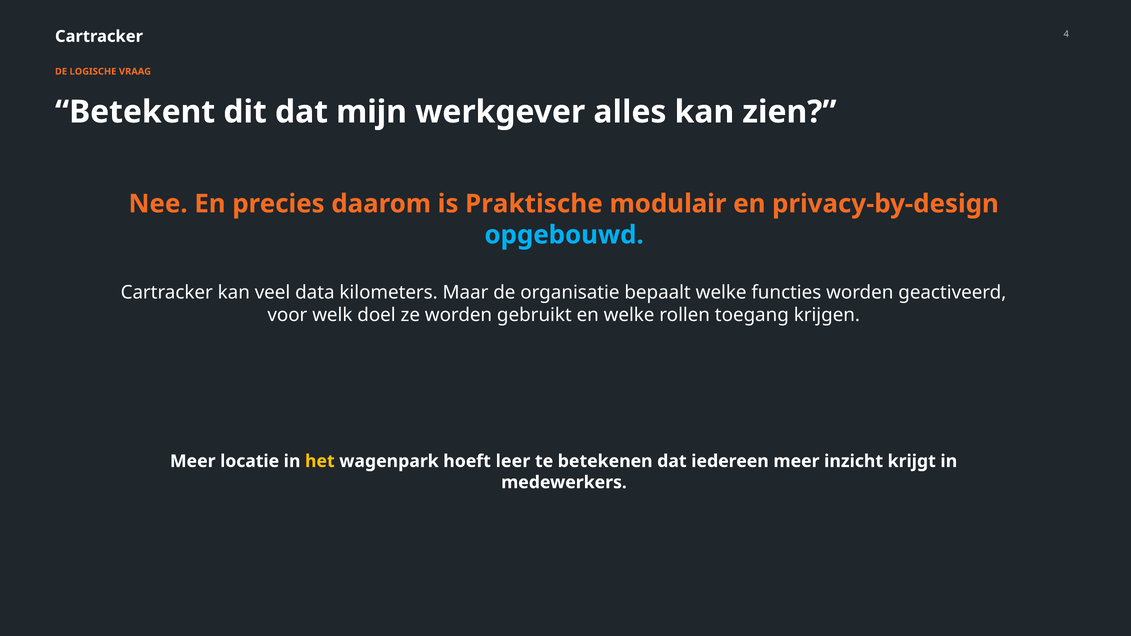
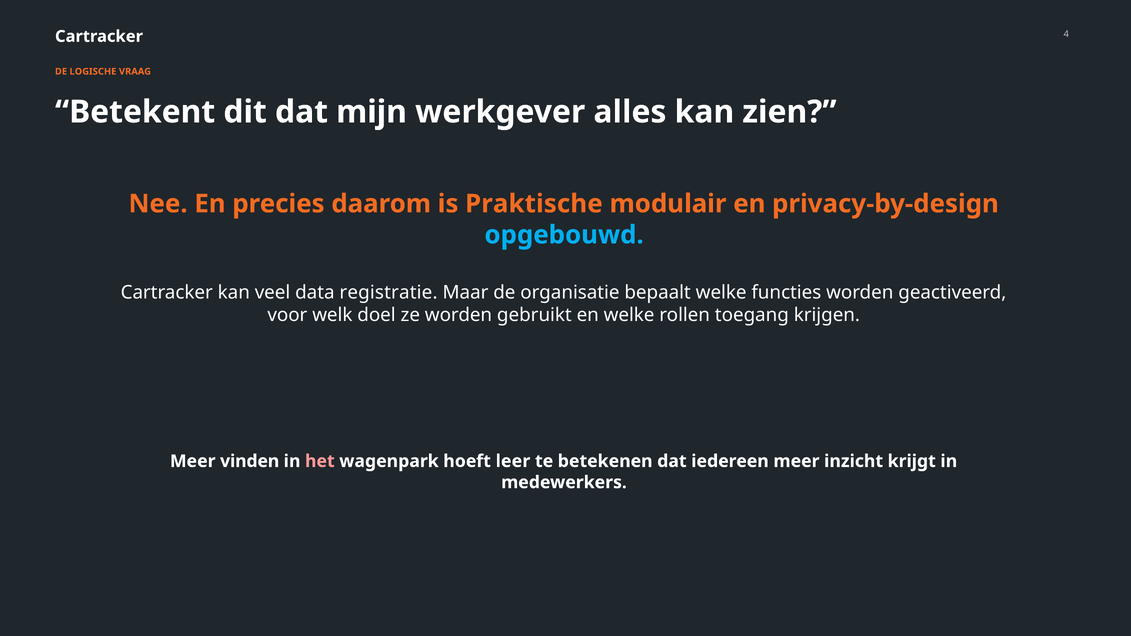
kilometers: kilometers -> registratie (389, 292)
locatie: locatie -> vinden (250, 461)
het colour: yellow -> pink (320, 461)
